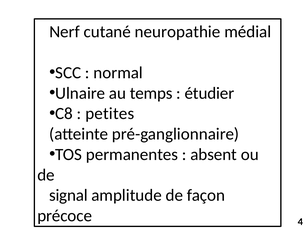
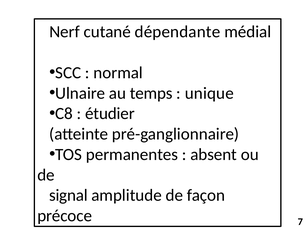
neuropathie: neuropathie -> dépendante (177, 32)
étudier: étudier -> unique (209, 93)
petites: petites -> étudier (110, 114)
4: 4 -> 7 (300, 222)
